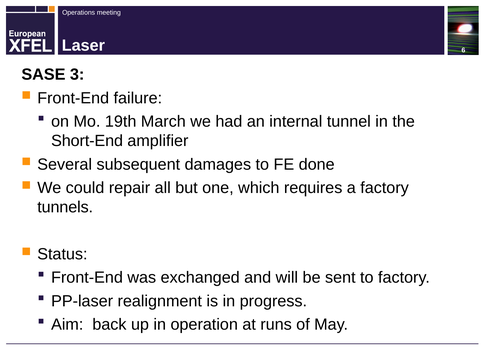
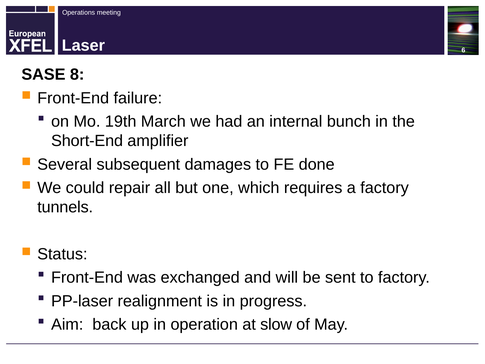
3: 3 -> 8 (77, 74)
tunnel: tunnel -> bunch (349, 121)
runs: runs -> slow (276, 324)
